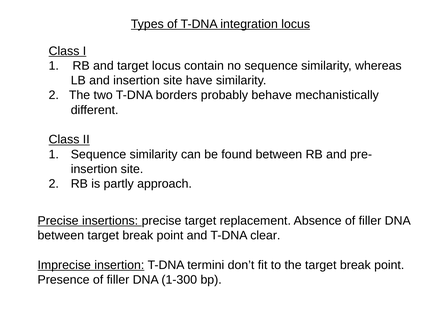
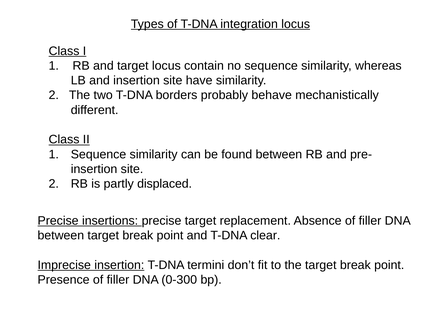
approach: approach -> displaced (165, 184)
1-300: 1-300 -> 0-300 (179, 280)
